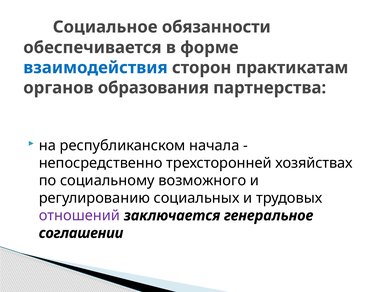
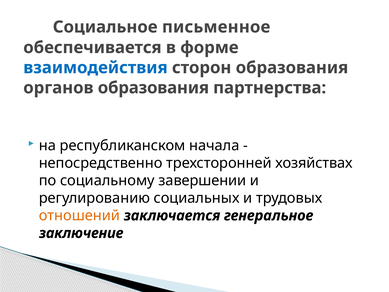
обязанности: обязанности -> письменное (216, 27)
сторон практикатам: практикатам -> образования (292, 68)
возможного: возможного -> завершении (202, 180)
отношений colour: purple -> orange (79, 215)
соглашении: соглашении -> заключение (81, 233)
